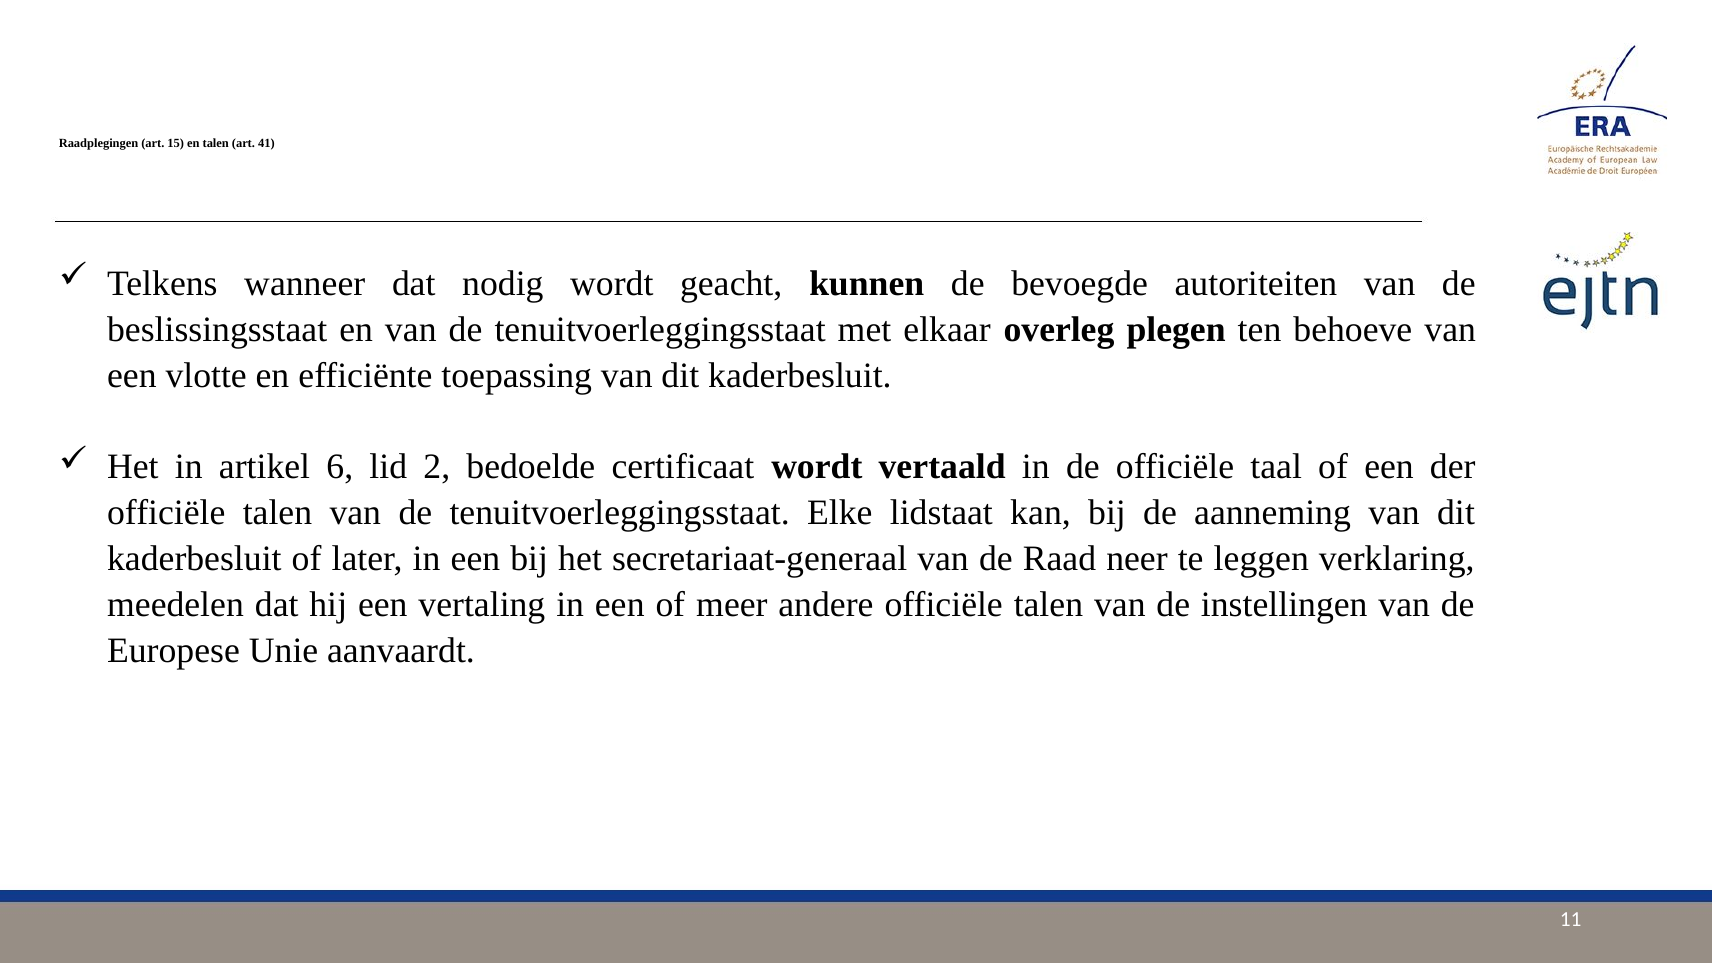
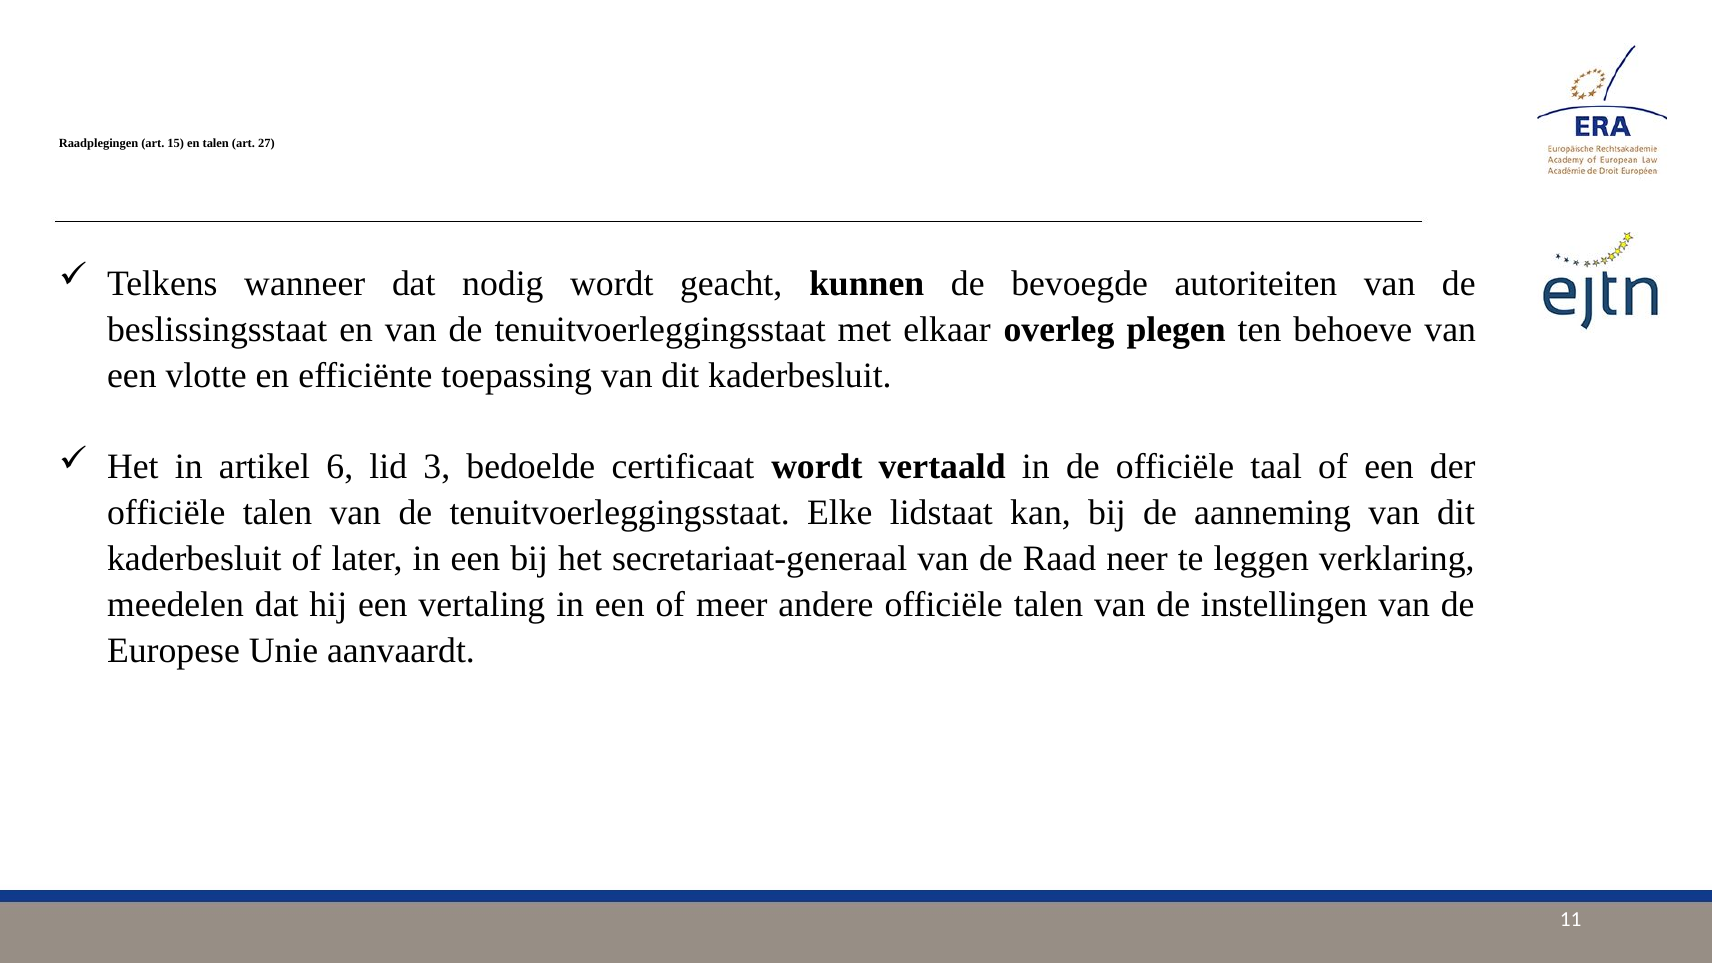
41: 41 -> 27 (266, 144)
2: 2 -> 3 (437, 467)
